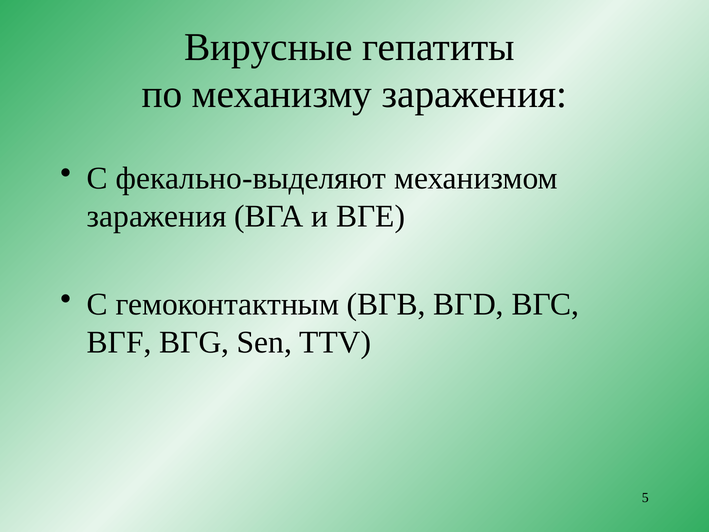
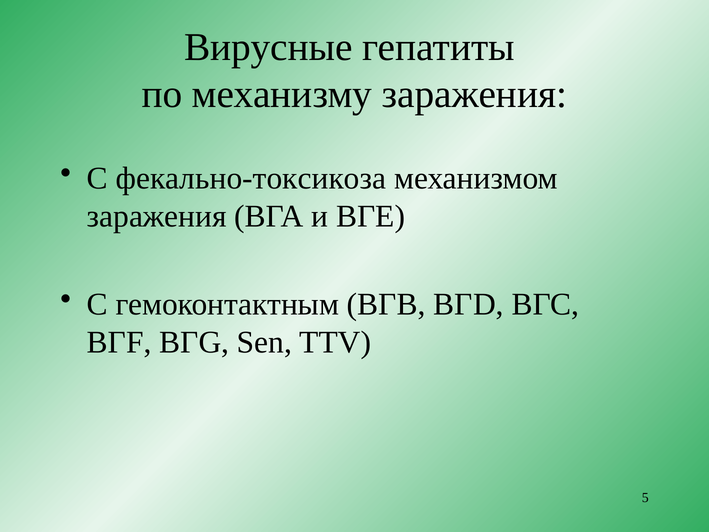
фекально-выделяют: фекально-выделяют -> фекально-токсикоза (251, 178)
